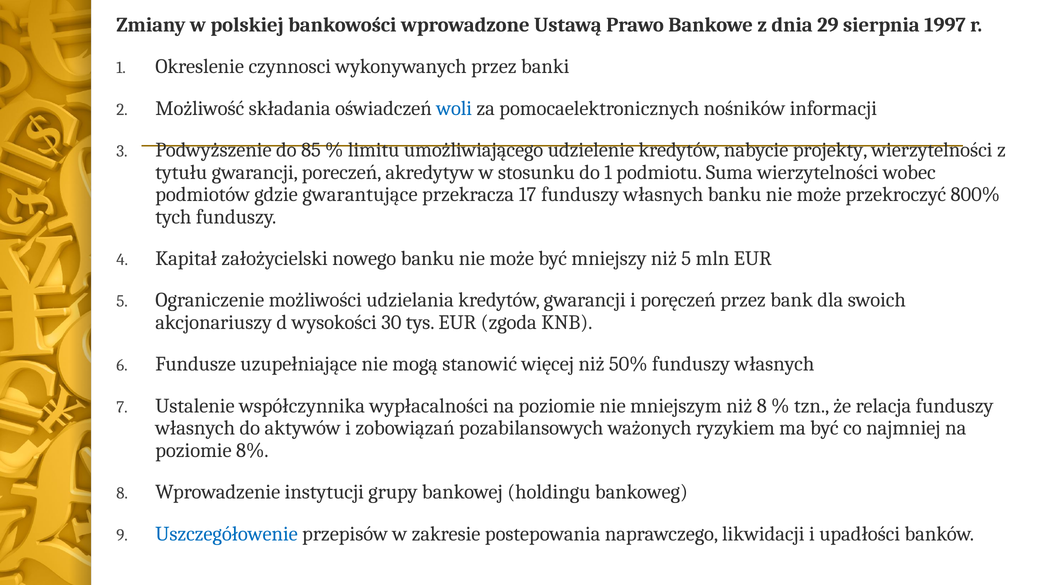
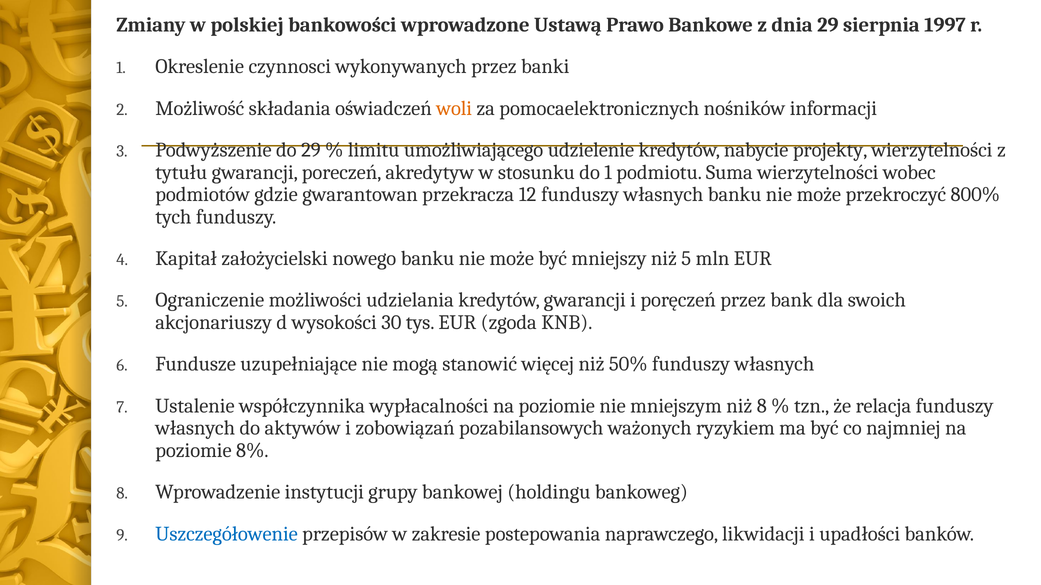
woli colour: blue -> orange (454, 108)
do 85: 85 -> 29 (311, 150)
gwarantujące: gwarantujące -> gwarantowan (360, 195)
17: 17 -> 12 (528, 195)
